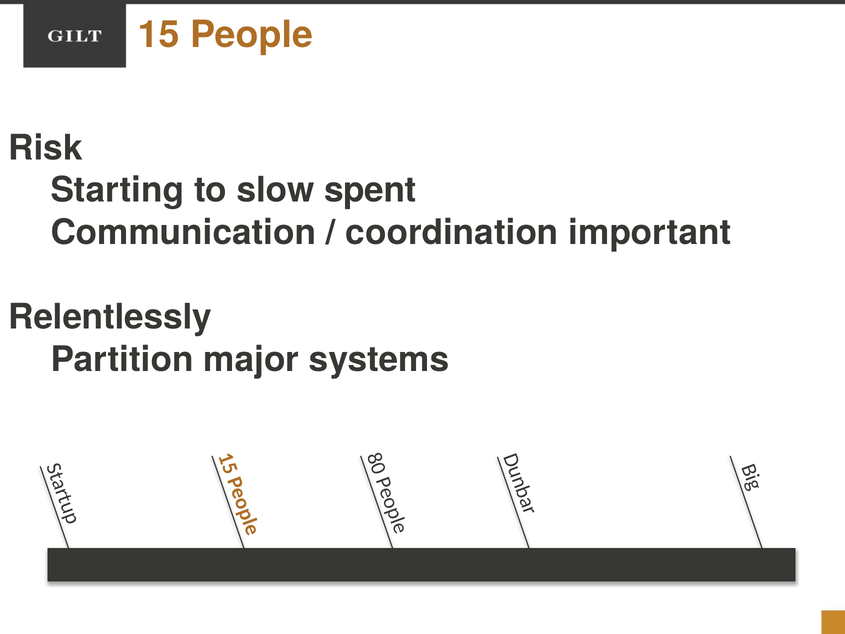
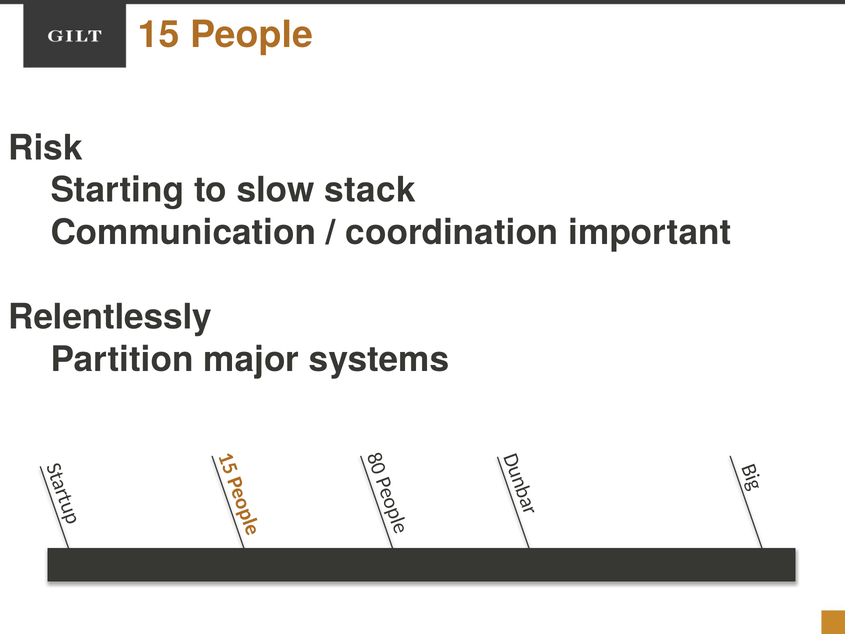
spent: spent -> stack (370, 190)
